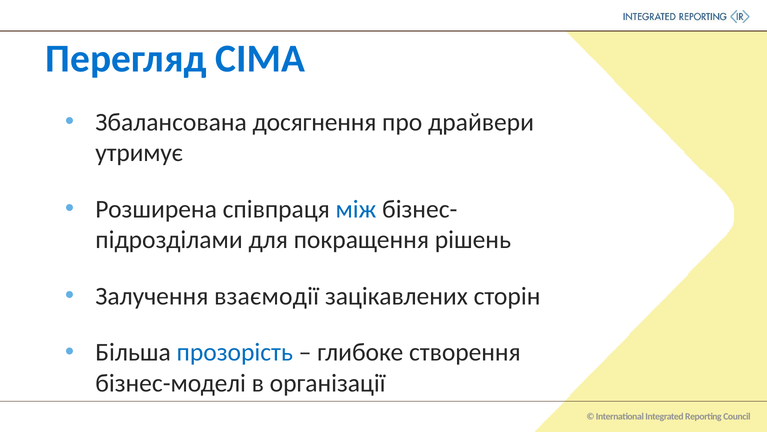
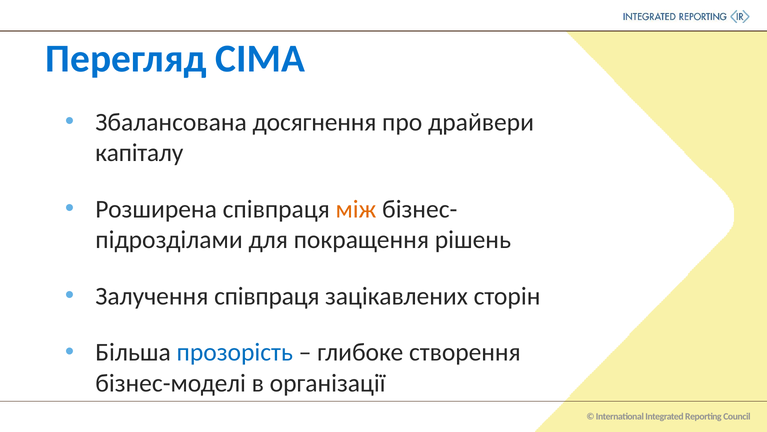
утримує: утримує -> капіталу (139, 153)
між colour: blue -> orange (356, 209)
Залучення взаємодії: взаємодії -> співпраця (267, 296)
